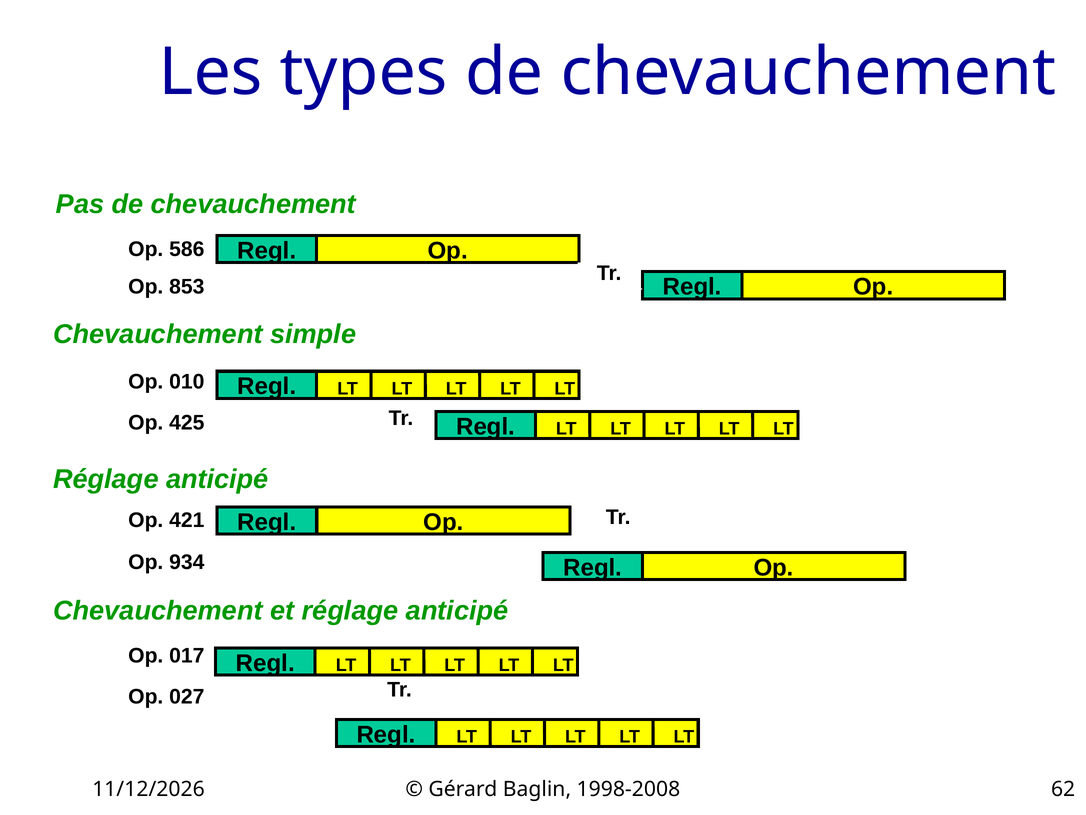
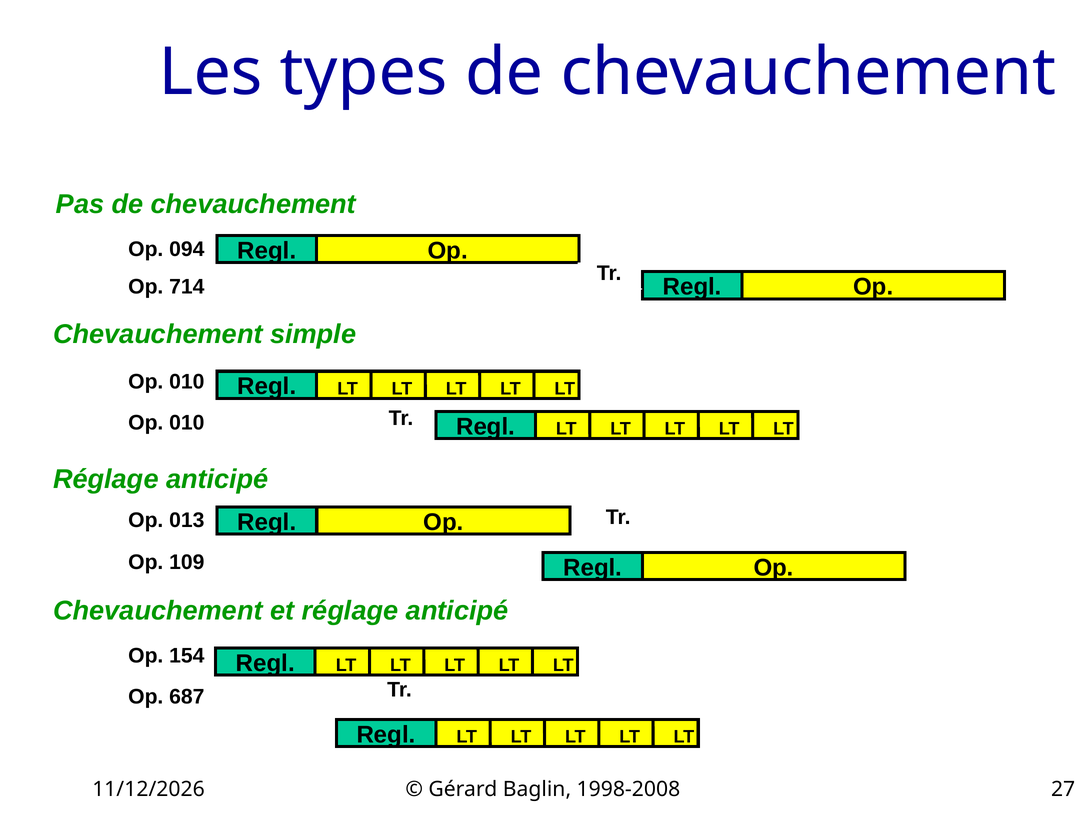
586: 586 -> 094 (187, 249)
853: 853 -> 714 (187, 287)
425: 425 -> 010 (187, 423)
421: 421 -> 013 (187, 520)
934: 934 -> 109 (187, 562)
017: 017 -> 154 (187, 655)
027: 027 -> 687 (187, 696)
62: 62 -> 27 (1063, 789)
